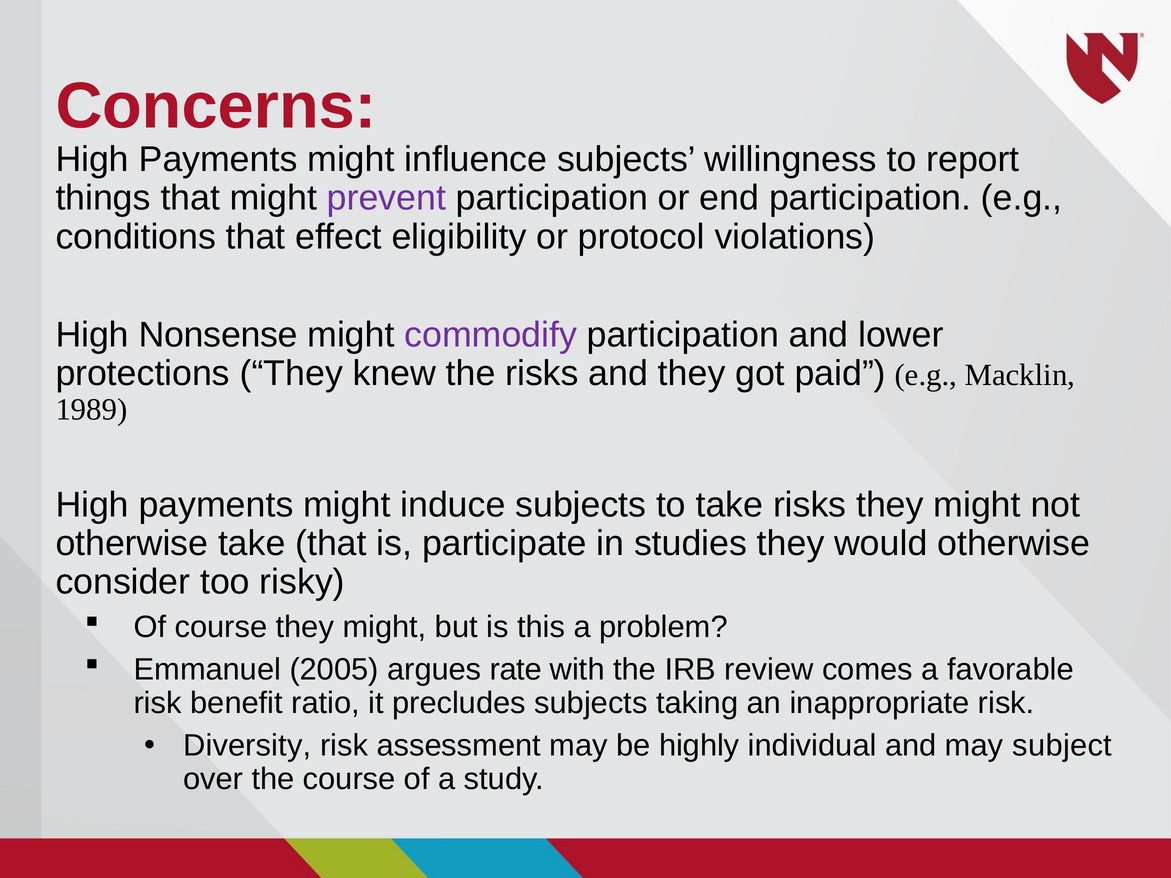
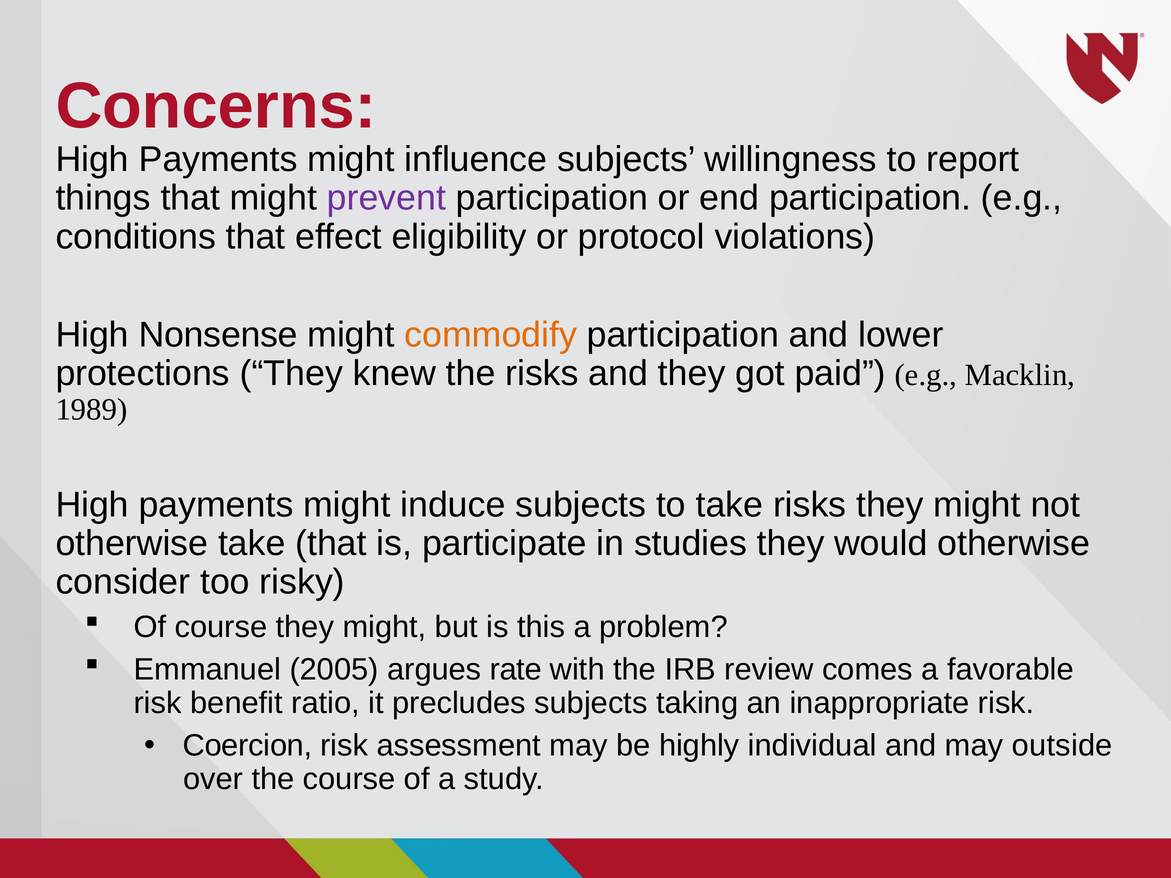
commodify colour: purple -> orange (491, 335)
Diversity: Diversity -> Coercion (247, 746)
subject: subject -> outside (1062, 746)
